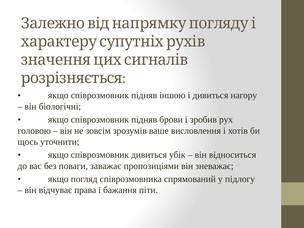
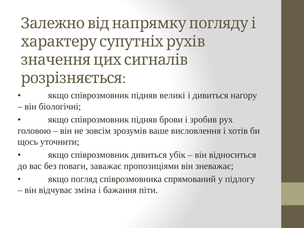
іншою: іншою -> великі (172, 95)
права: права -> зміна (85, 190)
